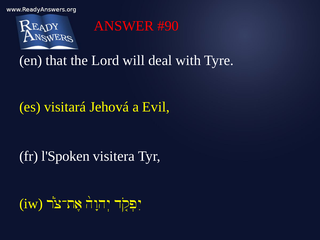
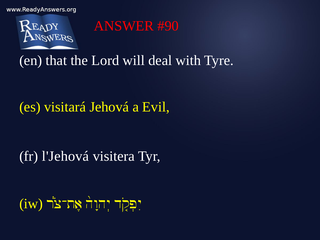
l'Spoken: l'Spoken -> l'Jehová (65, 156)
